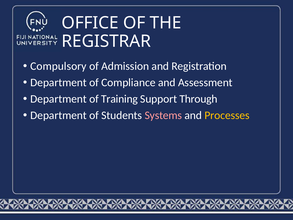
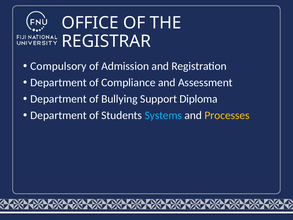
Training: Training -> Bullying (119, 99)
Through: Through -> Diploma (198, 99)
Systems colour: pink -> light blue (163, 115)
